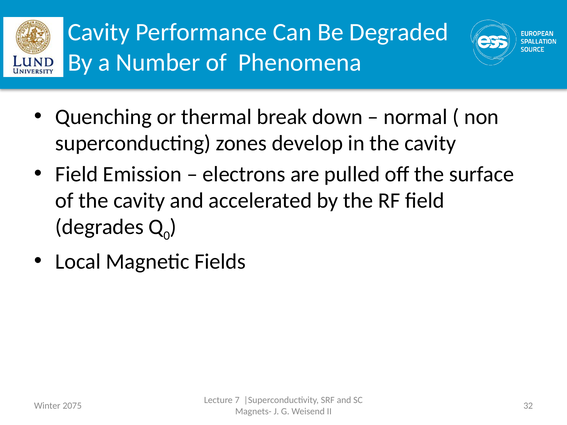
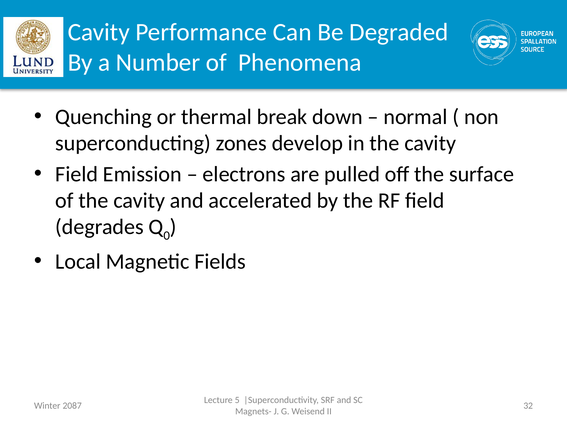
7: 7 -> 5 (237, 400)
2075: 2075 -> 2087 (72, 406)
